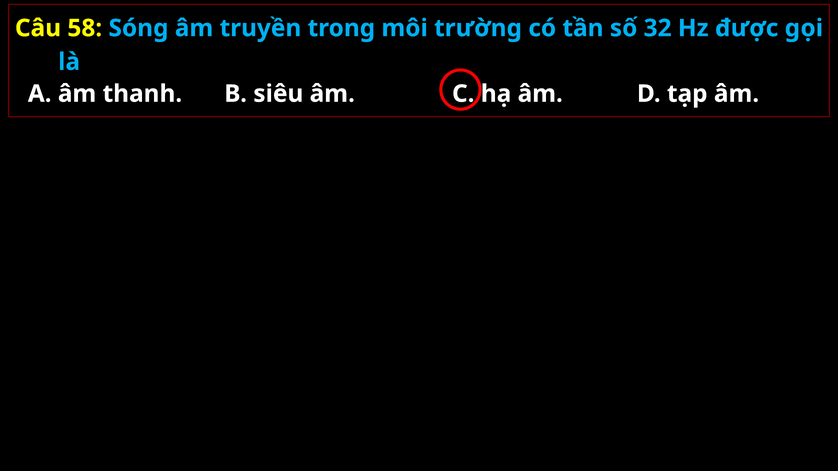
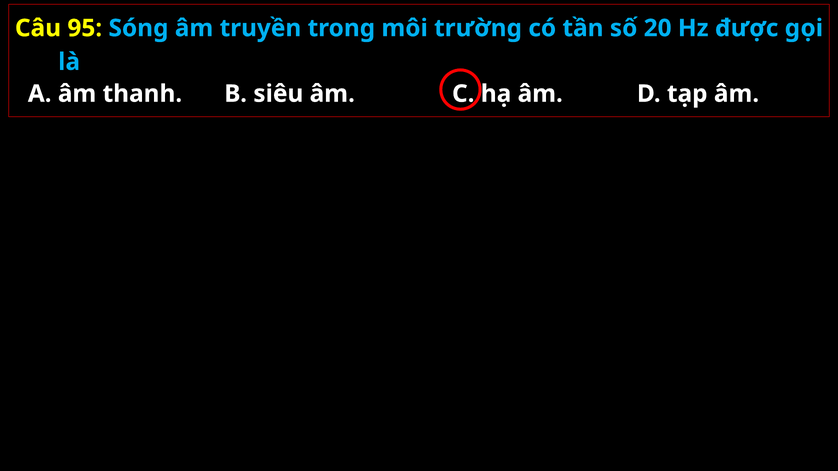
58: 58 -> 95 (85, 28)
32: 32 -> 20 (658, 28)
